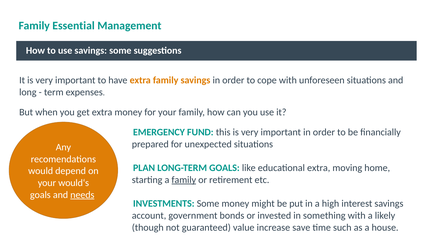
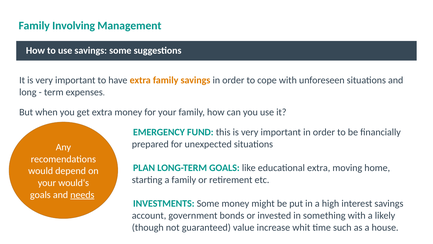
Essential: Essential -> Involving (74, 26)
family underline: present -> none (184, 180)
save: save -> whit (301, 227)
